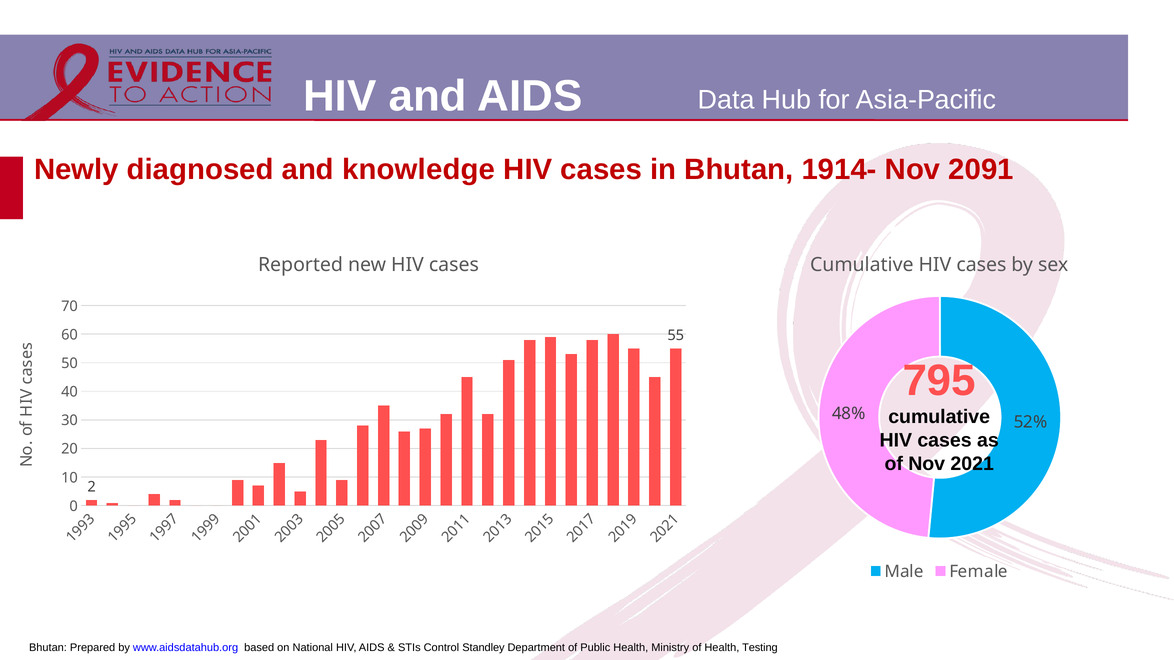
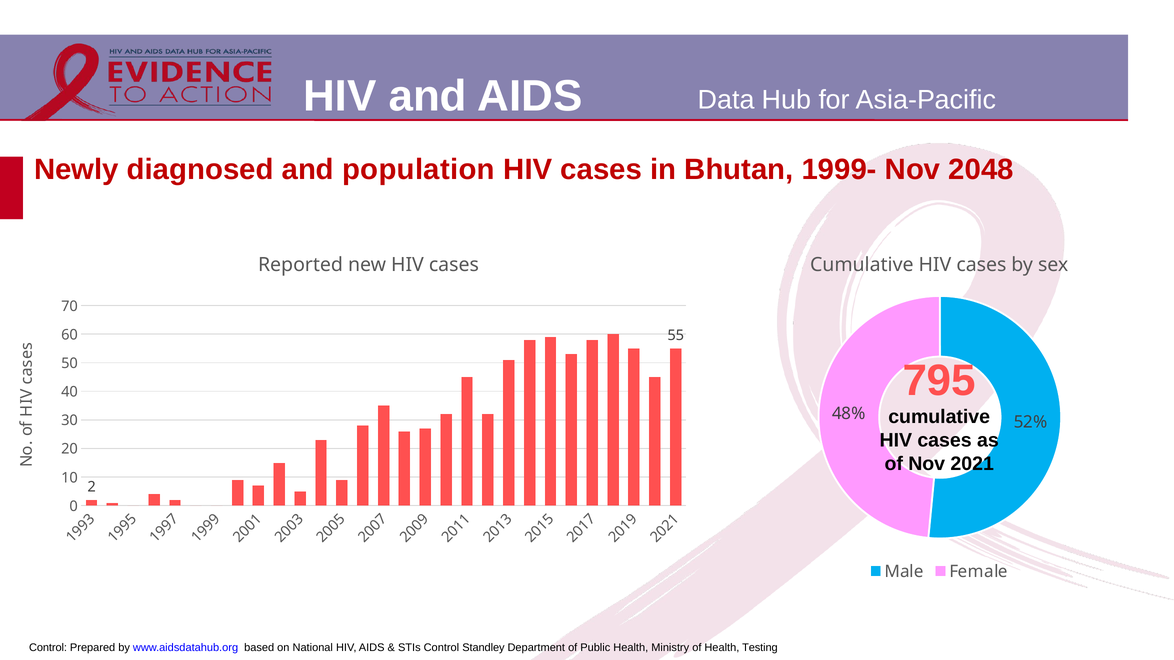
knowledge: knowledge -> population (418, 170)
1914-: 1914- -> 1999- (839, 170)
2091: 2091 -> 2048 (981, 170)
Bhutan: Bhutan -> Control (48, 648)
